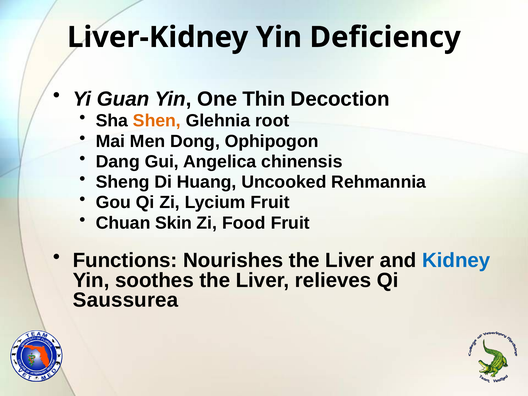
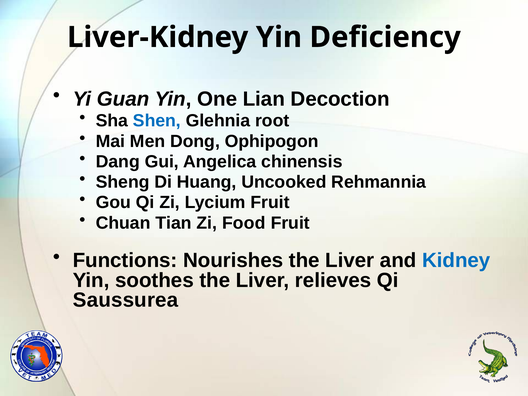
Thin: Thin -> Lian (264, 99)
Shen colour: orange -> blue (157, 121)
Skin: Skin -> Tian (173, 223)
